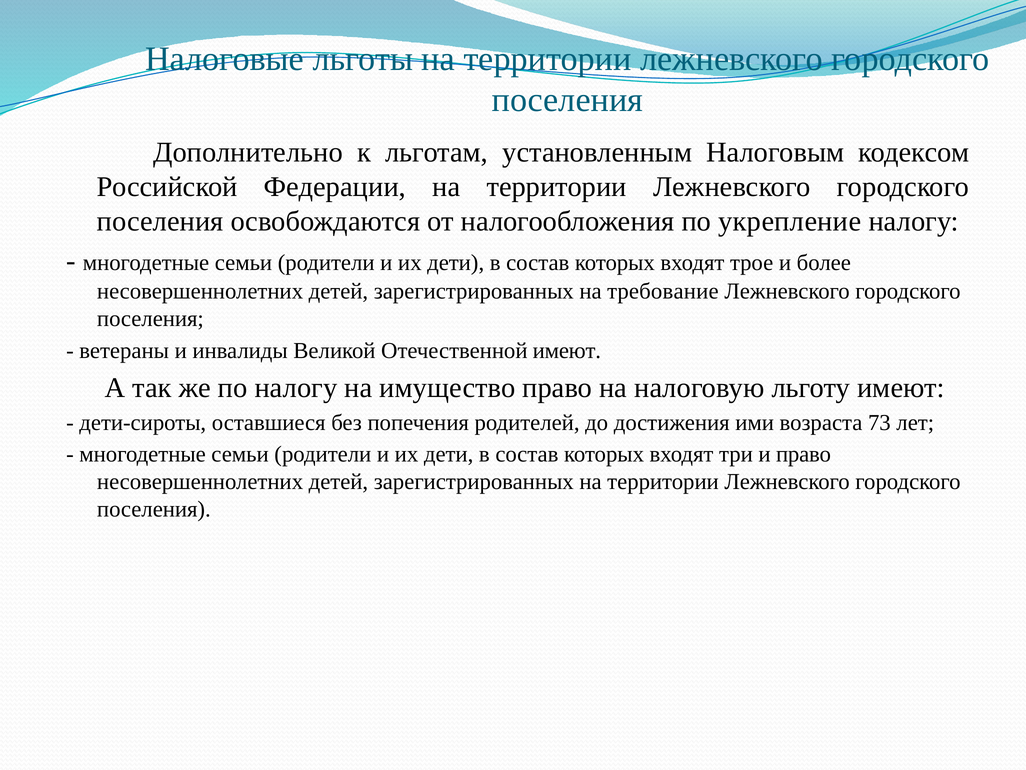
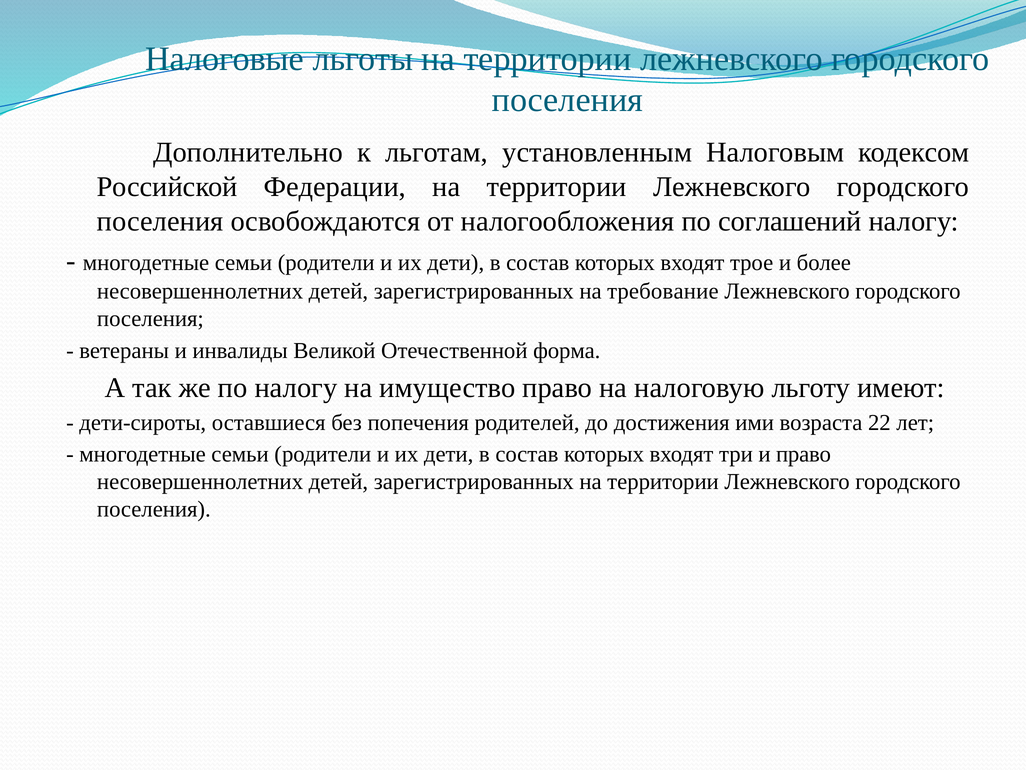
укрепление: укрепление -> соглашений (790, 221)
Отечественной имеют: имеют -> форма (567, 350)
73: 73 -> 22 (879, 422)
